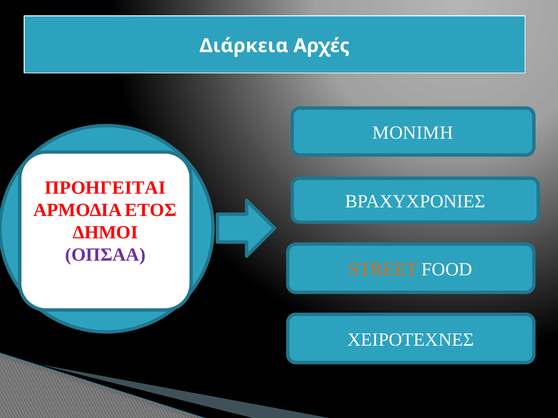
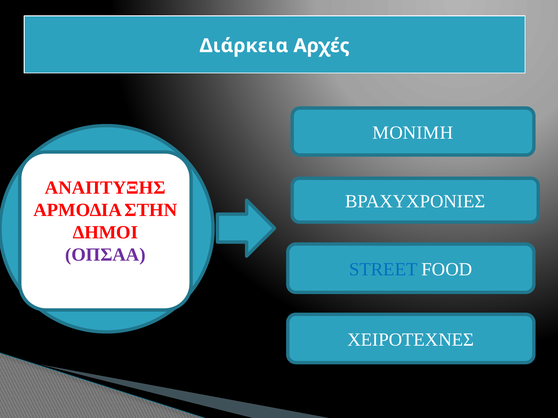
ΠΡΟΗΓΕΙΤΑΙ: ΠΡΟΗΓΕΙΤΑΙ -> ΑΝΑΠΤΥΞΗΣ (105, 188)
ΕΤΟΣ: ΕΤΟΣ -> ΣΤΗΝ (151, 210)
STREET colour: orange -> blue (383, 270)
